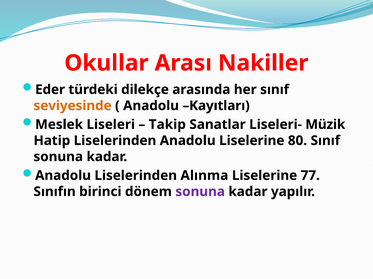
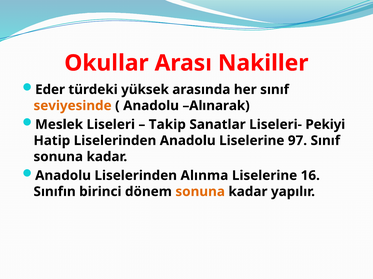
dilekçe: dilekçe -> yüksek (145, 90)
Kayıtları: Kayıtları -> Alınarak (216, 106)
Müzik: Müzik -> Pekiyi (325, 125)
80: 80 -> 97 (297, 141)
77: 77 -> 16 (310, 176)
sonuna colour: purple -> orange (200, 192)
